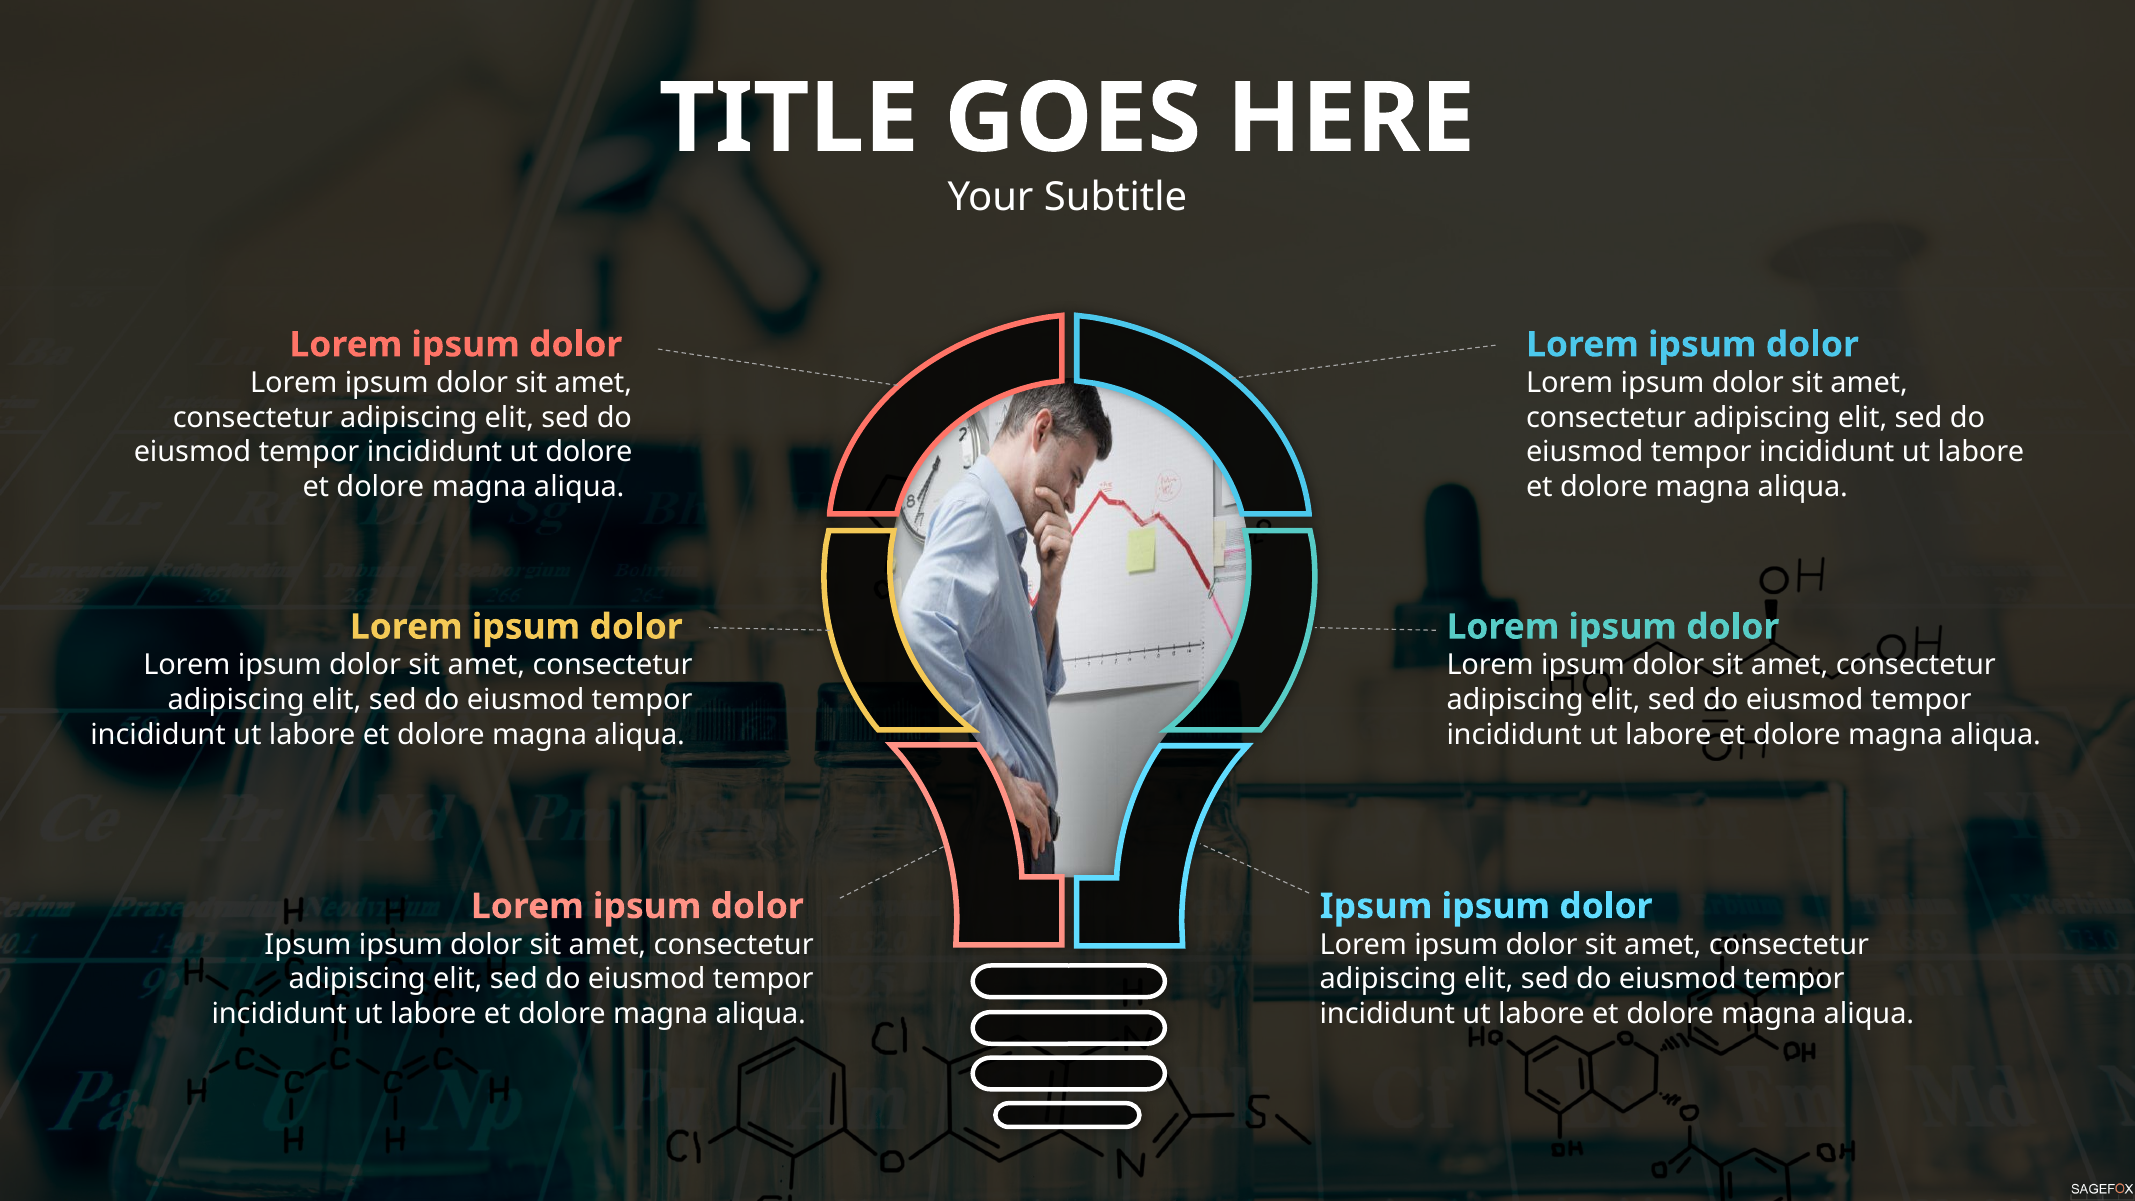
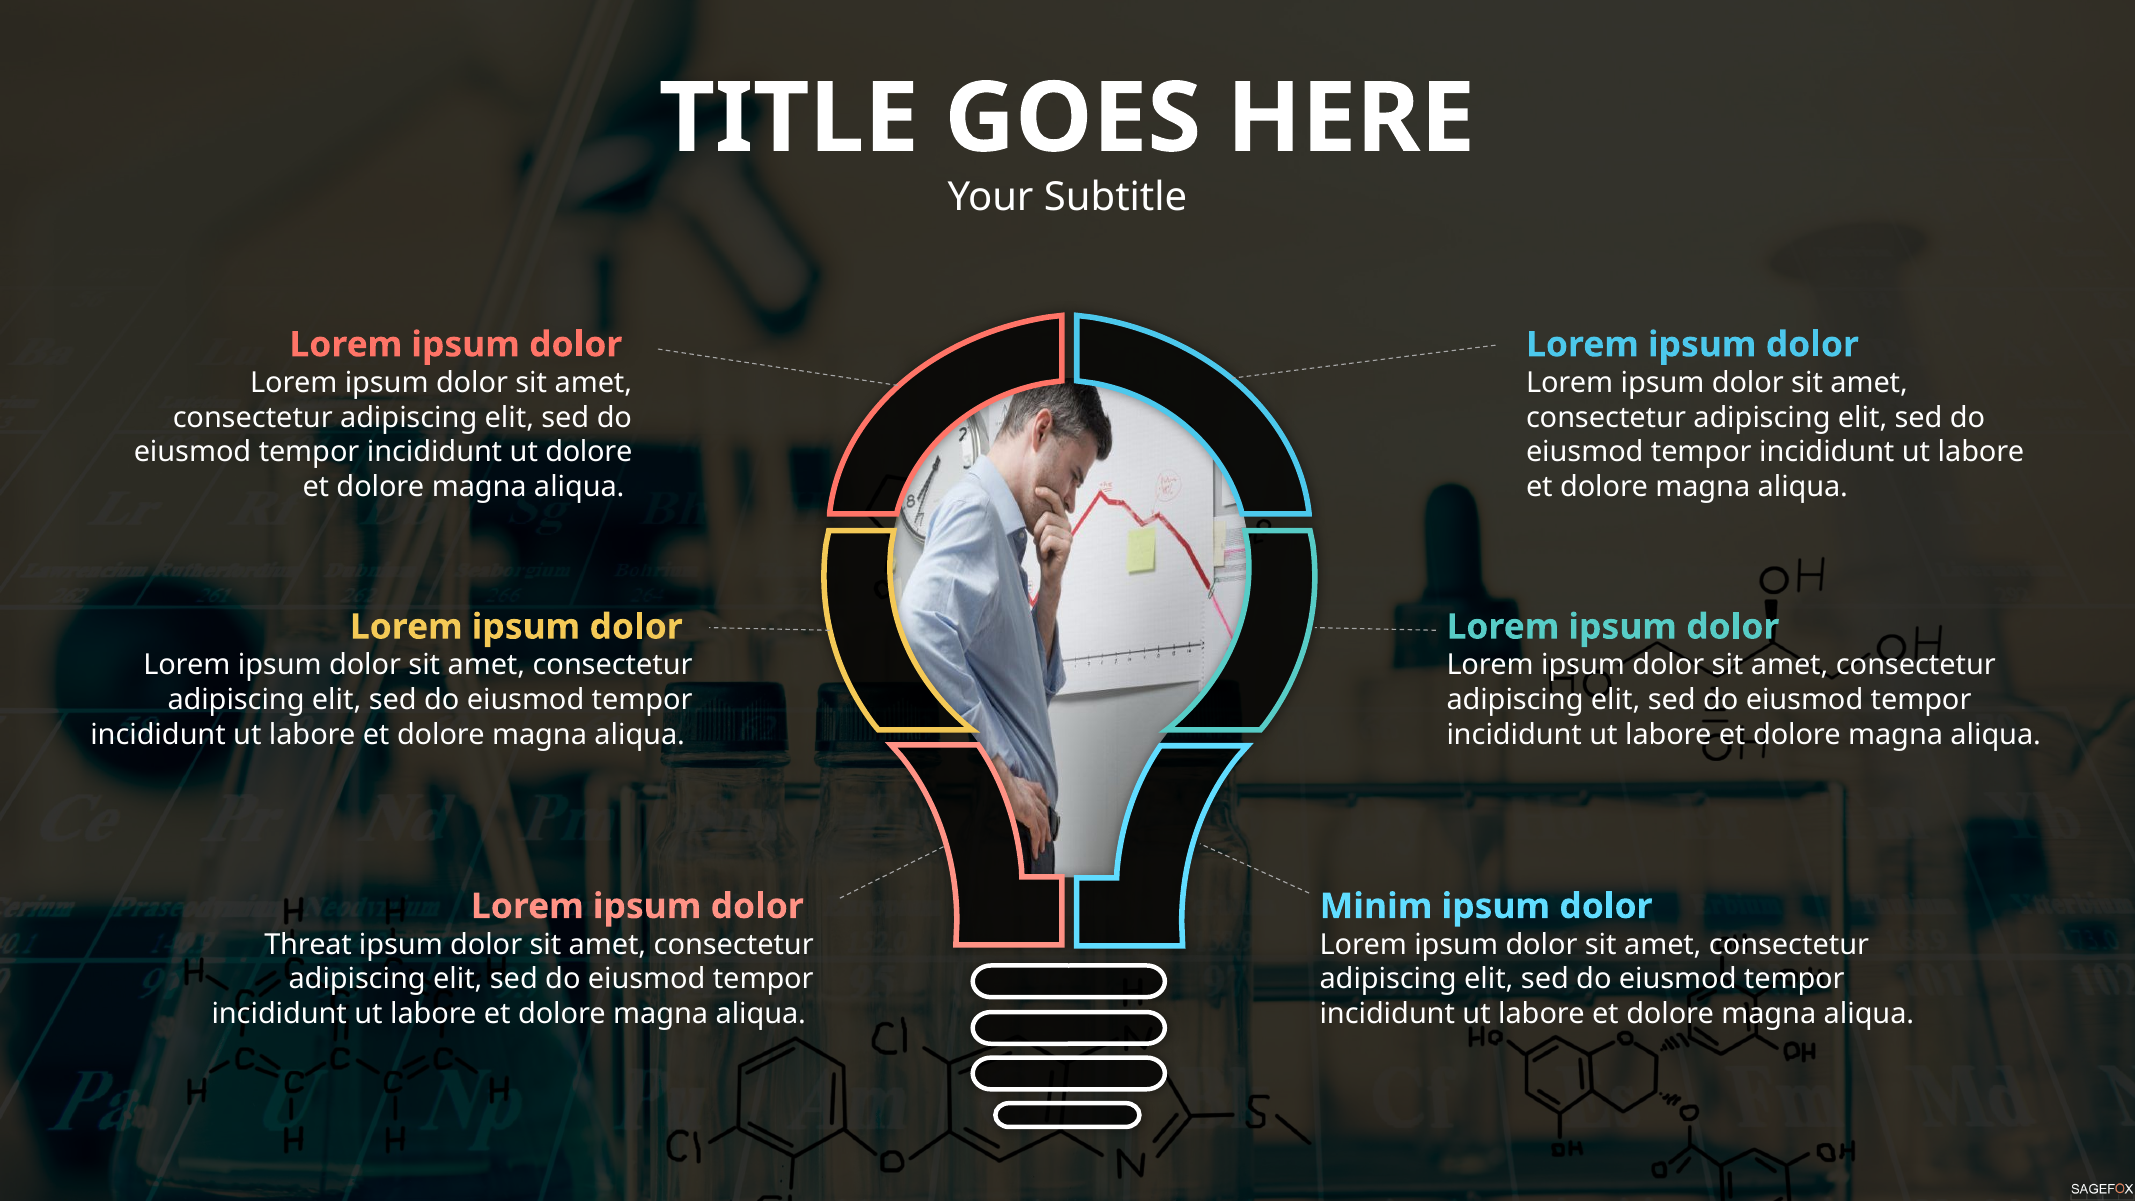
Ipsum: Ipsum -> Minim (1376, 906)
Ipsum: Ipsum -> Threat (308, 945)
